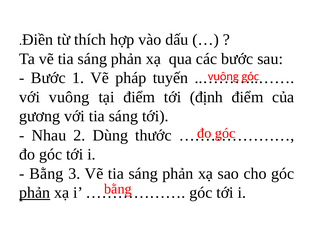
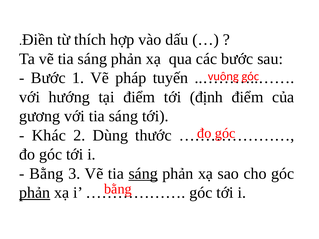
với vuông: vuông -> hướng (69, 97)
Nhau: Nhau -> Khác (49, 135)
sáng underline: none -> present (143, 174)
